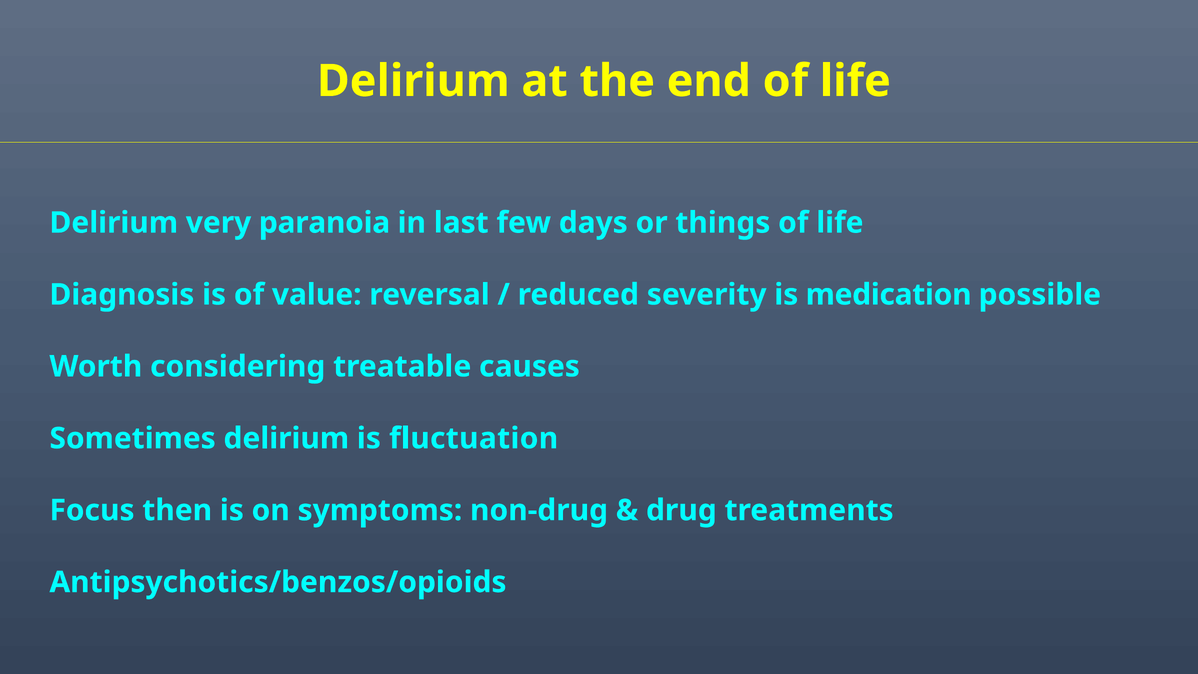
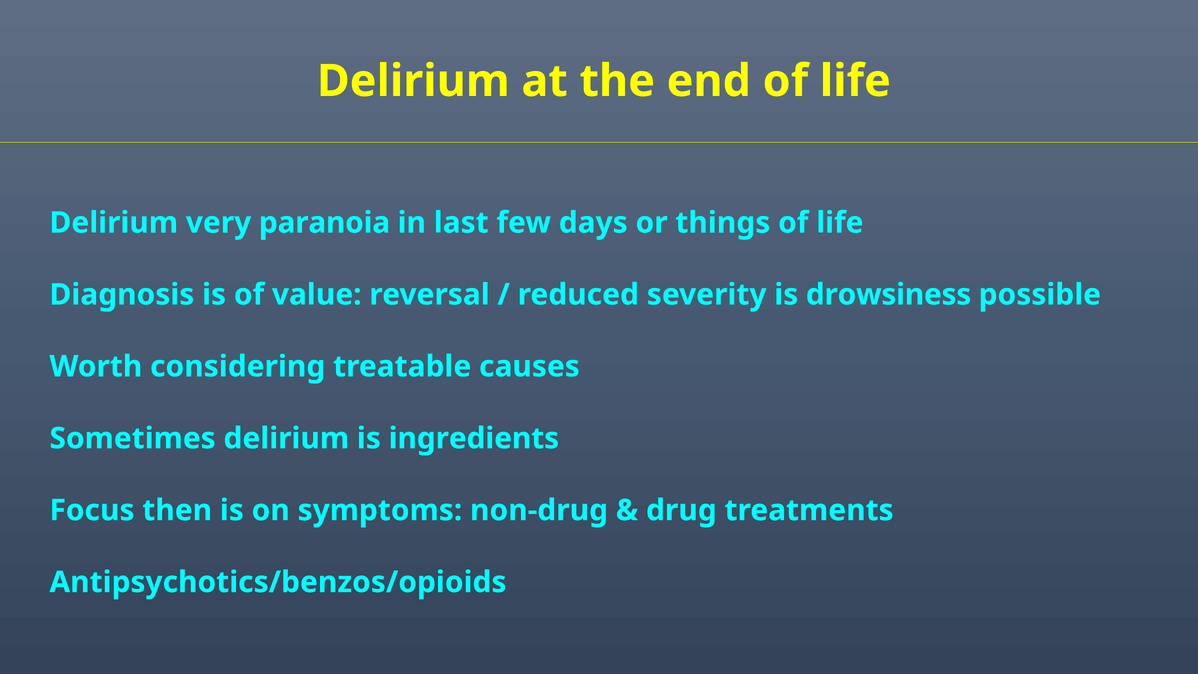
medication: medication -> drowsiness (889, 295)
fluctuation: fluctuation -> ingredients (474, 438)
